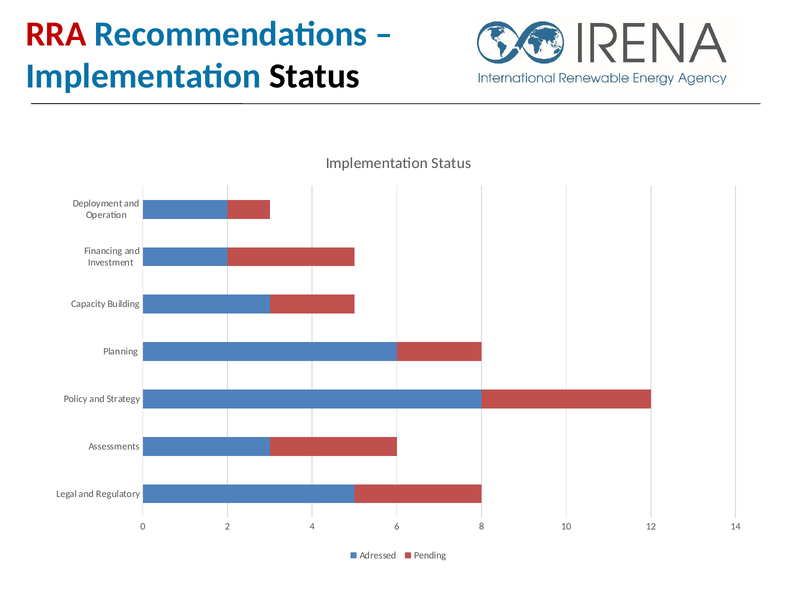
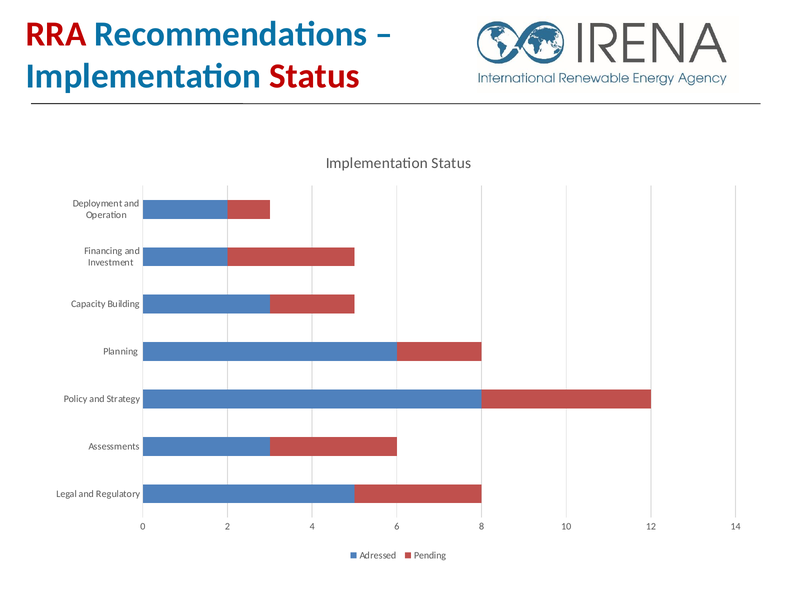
Status colour: black -> red (314, 76)
